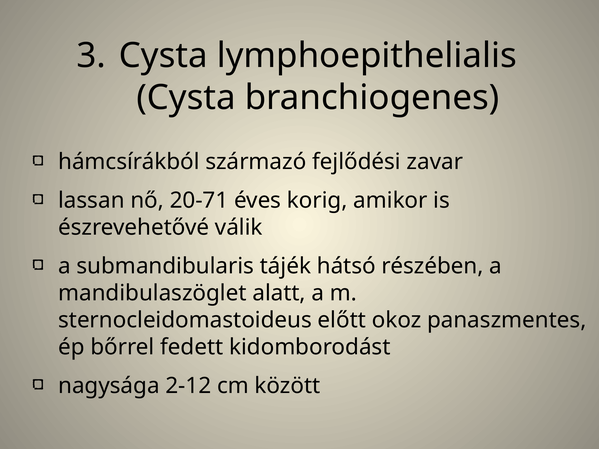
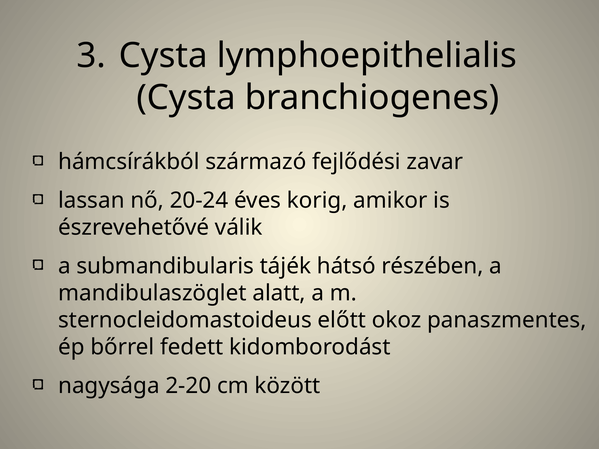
20-71: 20-71 -> 20-24 (199, 201)
2-12: 2-12 -> 2-20 (188, 386)
